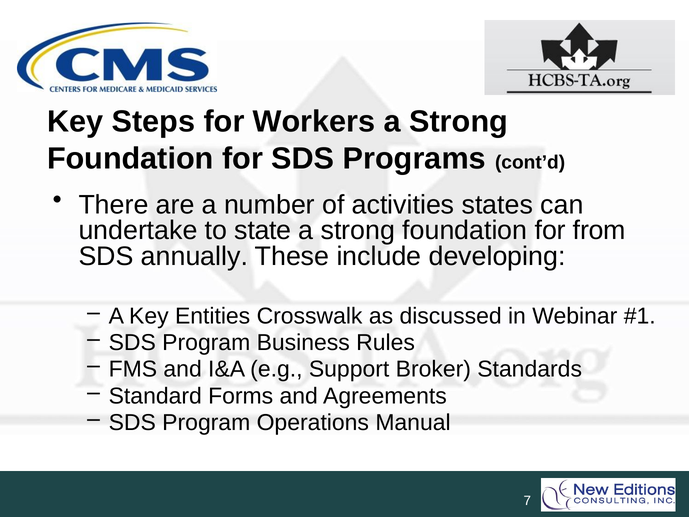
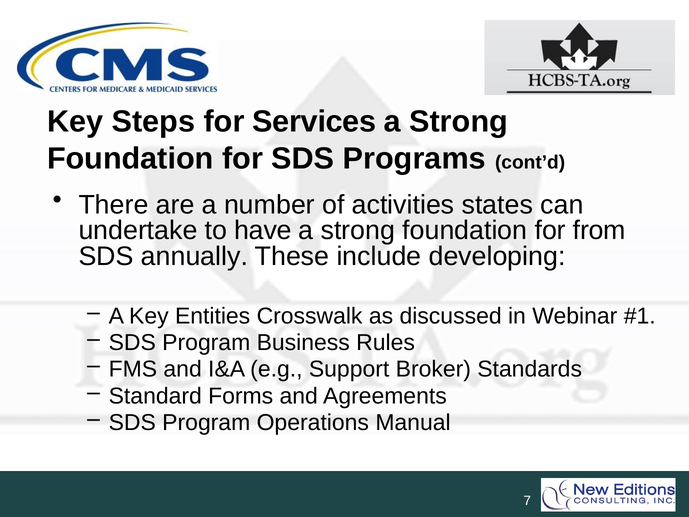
Workers: Workers -> Services (314, 122)
state: state -> have (263, 230)
